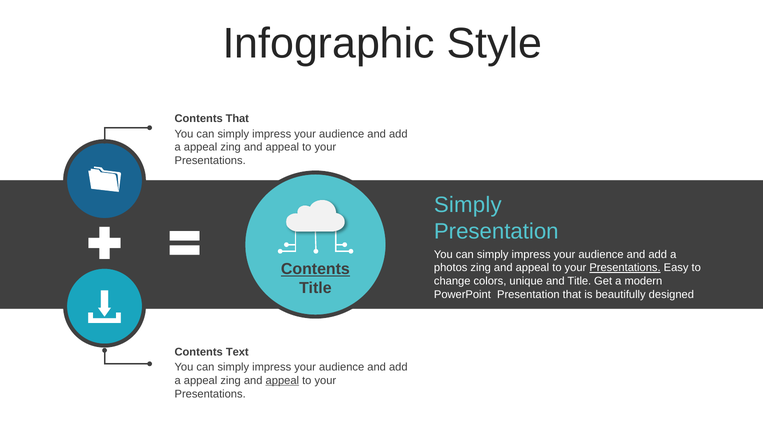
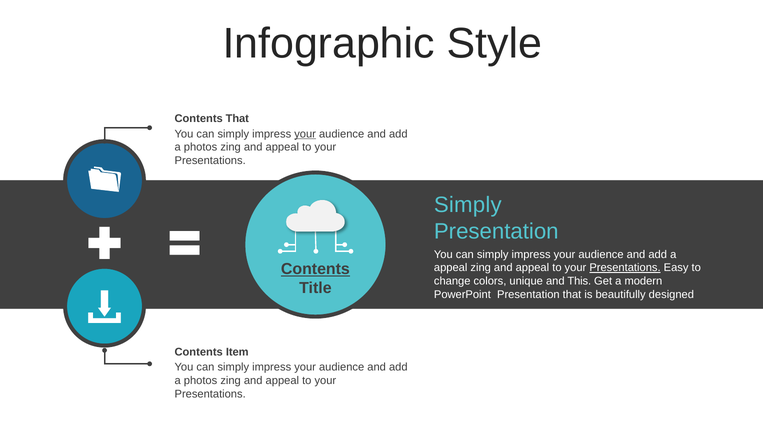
your underline: none -> present (305, 134)
appeal: appeal -> photos (201, 147)
photos: photos -> appeal (451, 268)
and Title: Title -> This (579, 281)
Text: Text -> Item (237, 352)
appeal: appeal -> photos (201, 381)
appeal underline: present -> none (282, 381)
